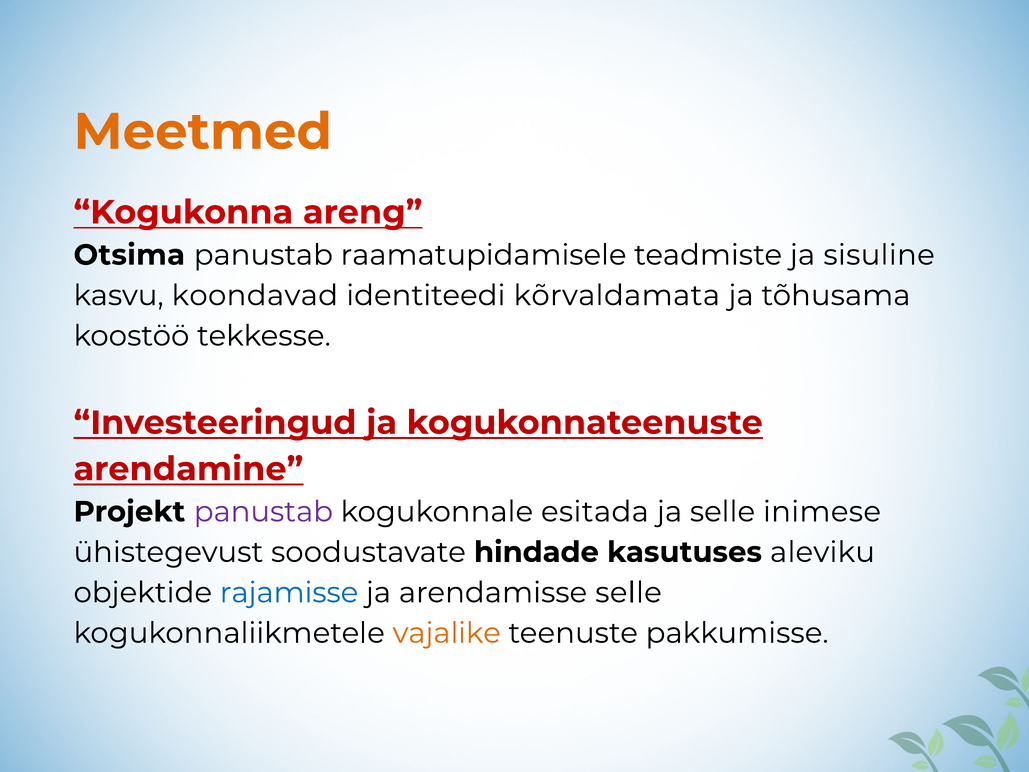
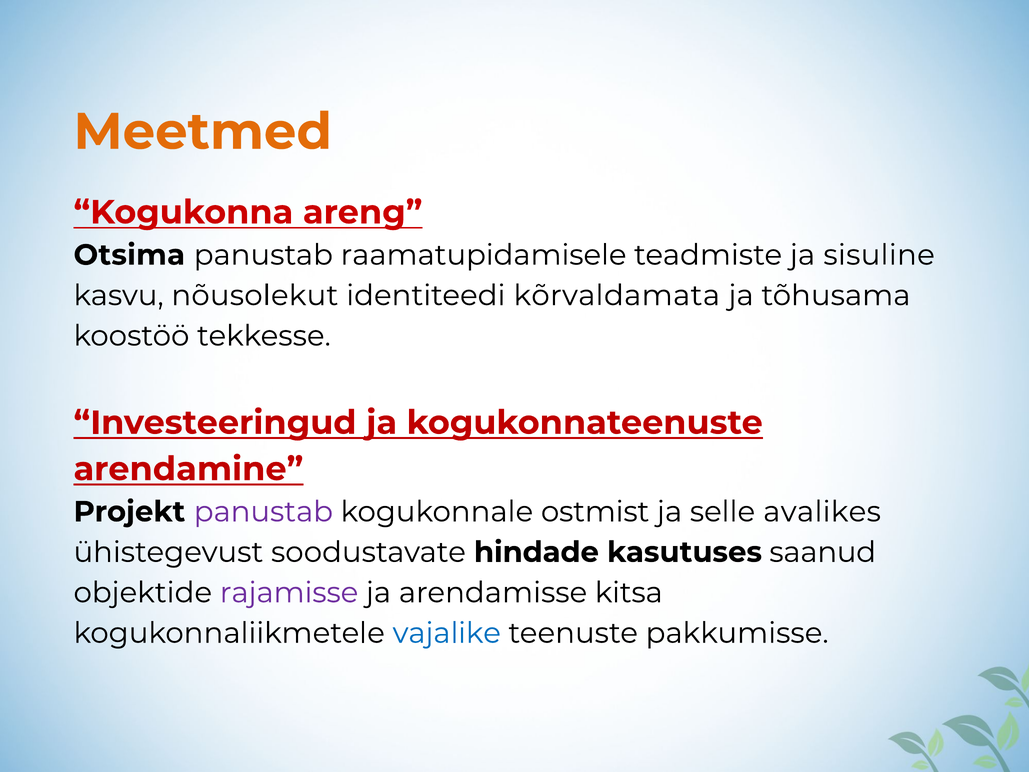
koondavad: koondavad -> nõusolekut (255, 295)
esitada: esitada -> ostmist (595, 512)
inimese: inimese -> avalikes (822, 512)
aleviku: aleviku -> saanud (823, 552)
rajamisse colour: blue -> purple (289, 592)
arendamisse selle: selle -> kitsa (629, 592)
vajalike colour: orange -> blue (447, 633)
